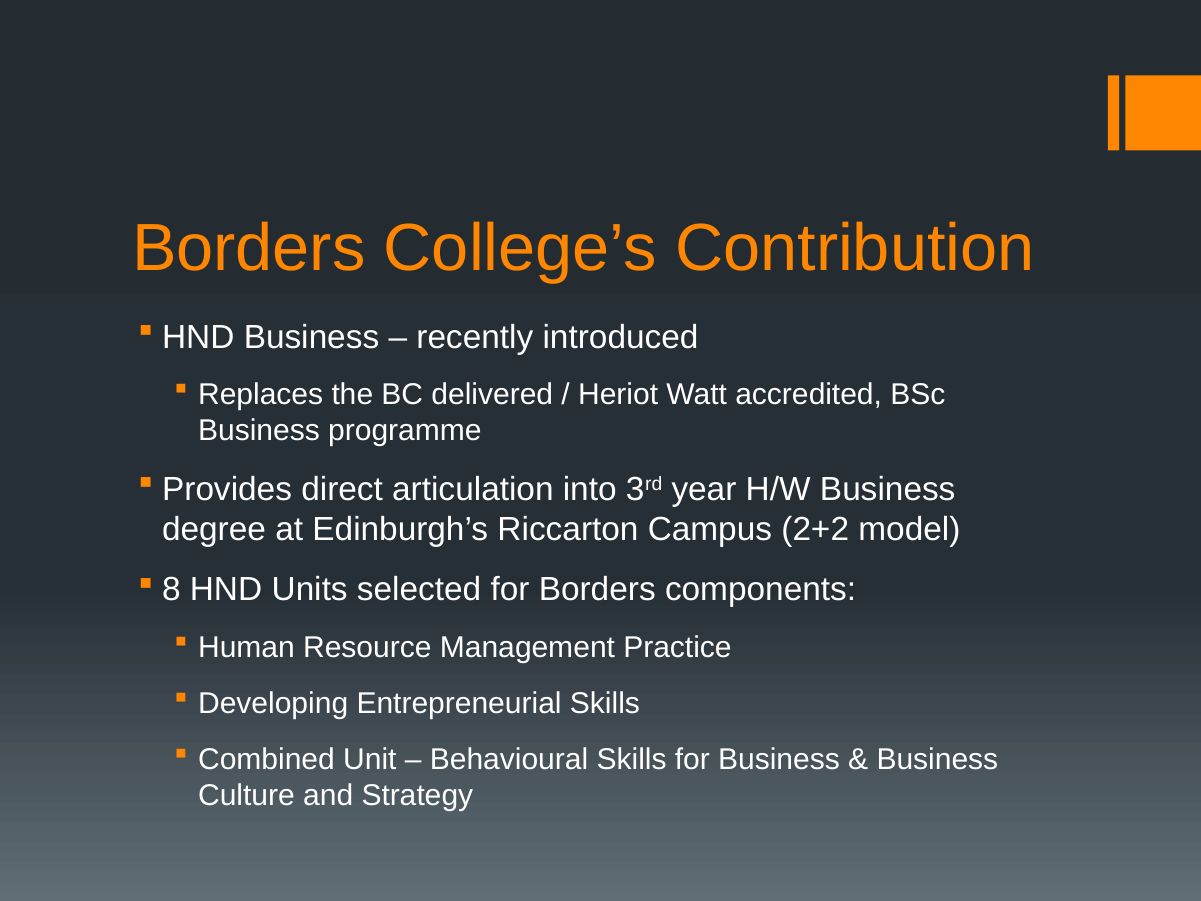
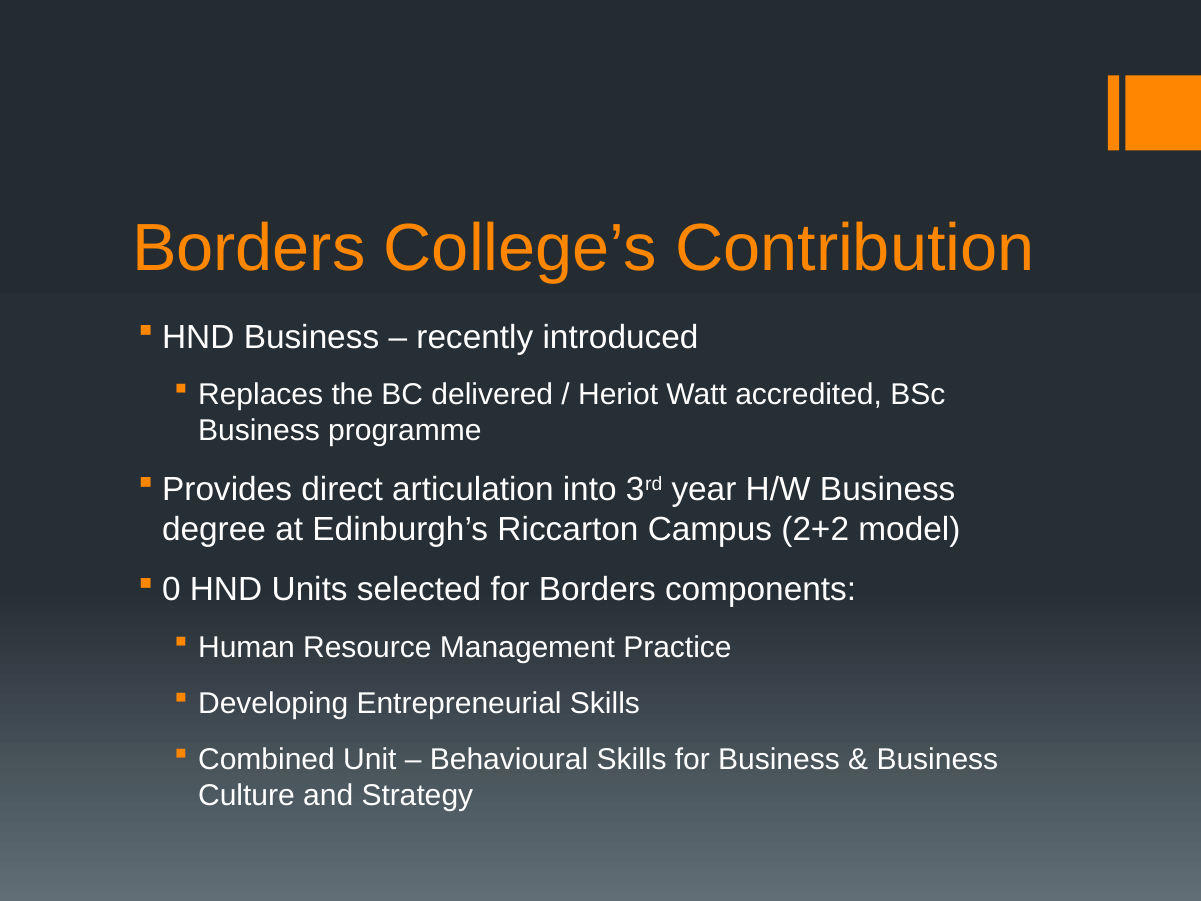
8: 8 -> 0 (171, 589)
